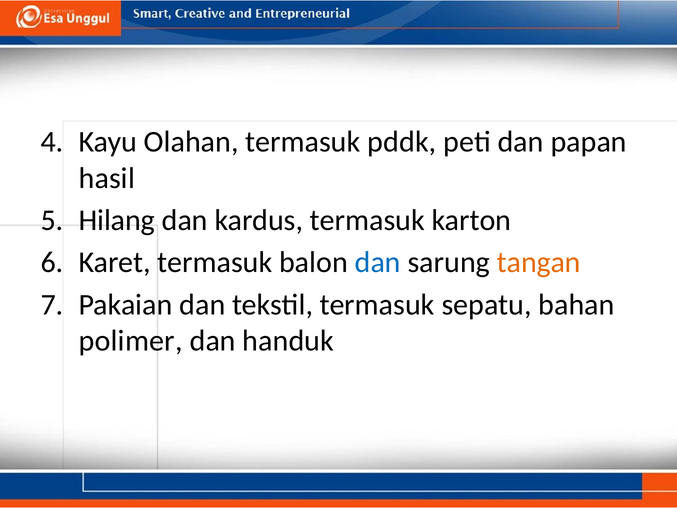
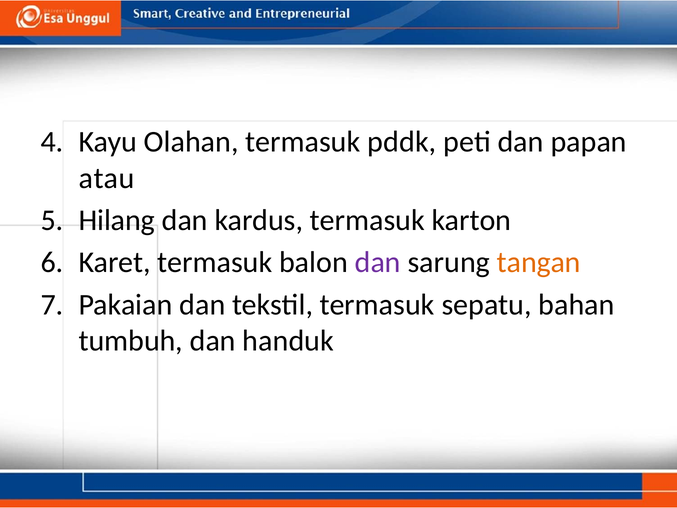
hasil: hasil -> atau (107, 178)
dan colour: blue -> purple (378, 262)
polimer: polimer -> tumbuh (131, 341)
